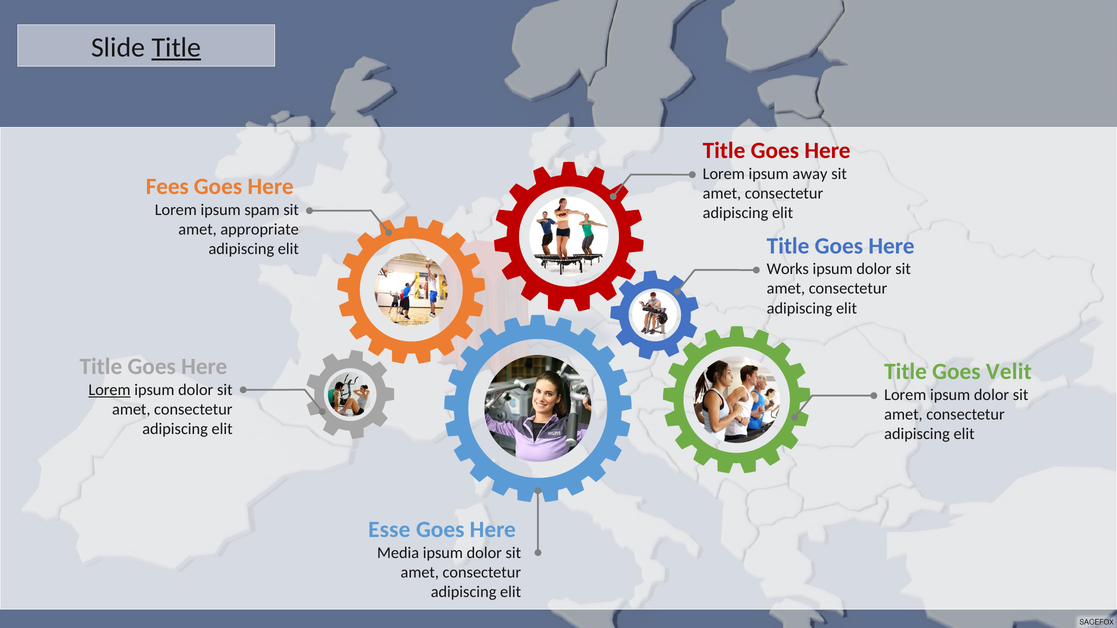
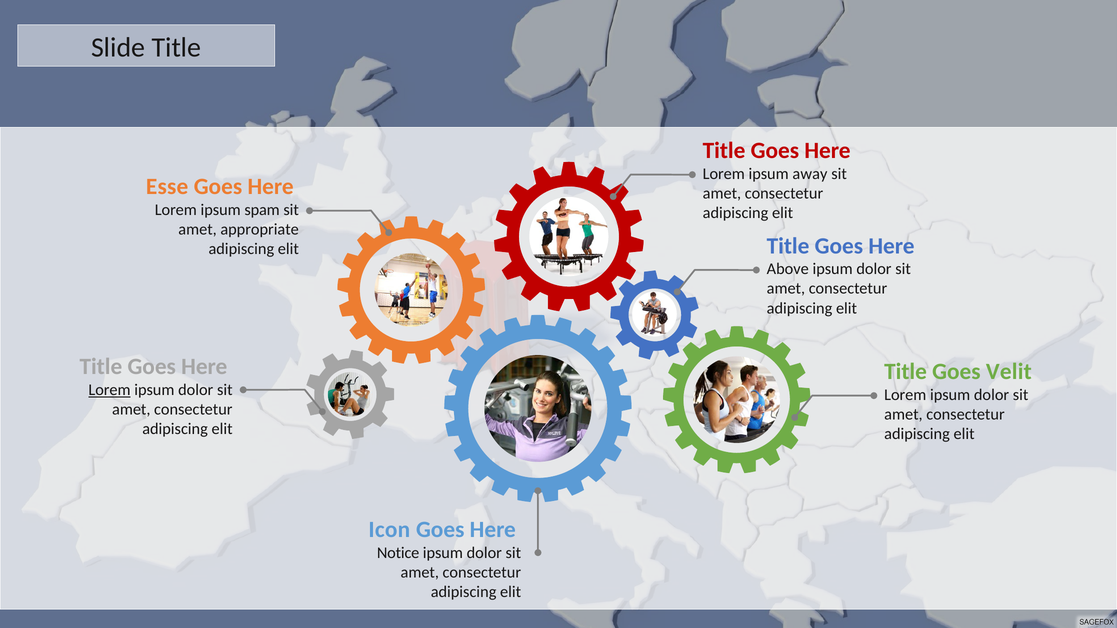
Title underline: present -> none (176, 48)
Fees: Fees -> Esse (167, 187)
Works: Works -> Above (788, 269)
Esse: Esse -> Icon (389, 530)
Media: Media -> Notice (398, 553)
